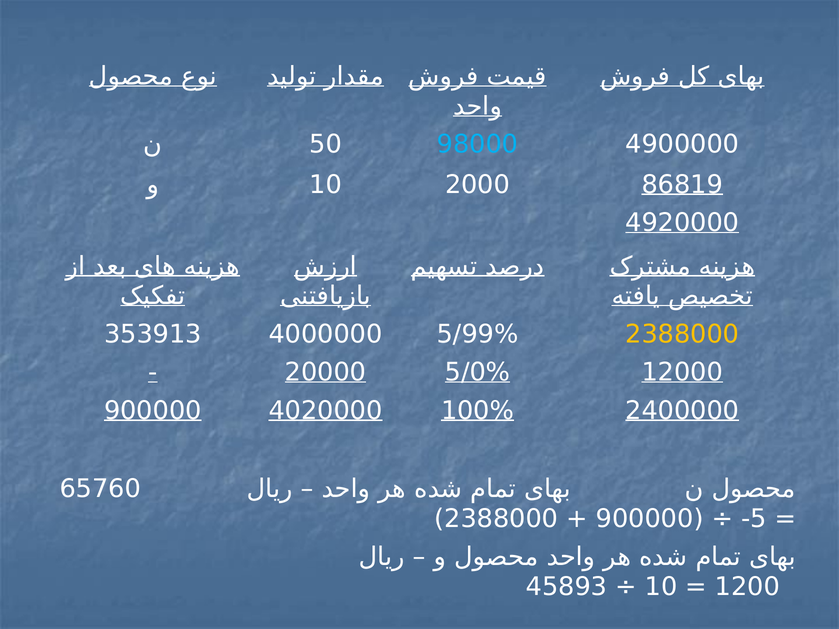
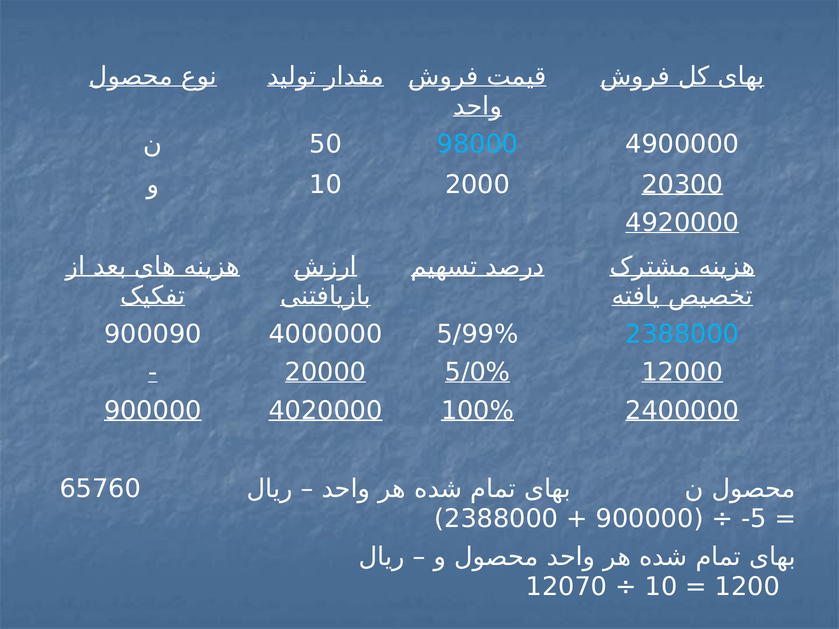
86819: 86819 -> 20300 (682, 185)
353913: 353913 -> 900090 (153, 334)
2388000 colour: yellow -> light blue (682, 334)
45893: 45893 -> 12070 (567, 587)
